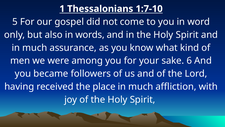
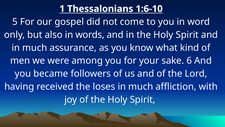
1:7-10: 1:7-10 -> 1:6-10 (149, 9)
place: place -> loses (104, 86)
